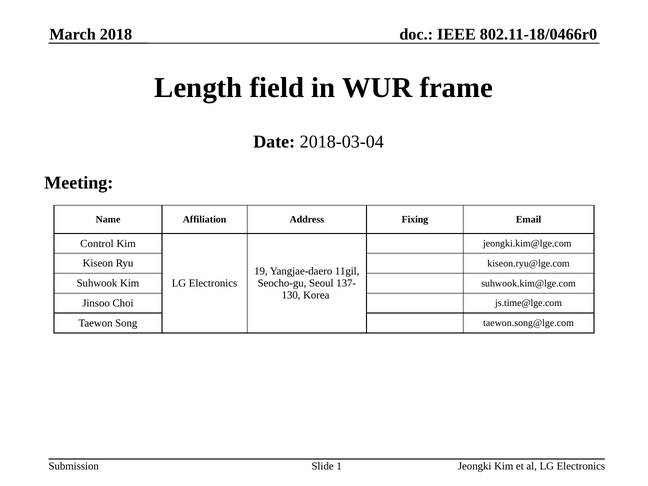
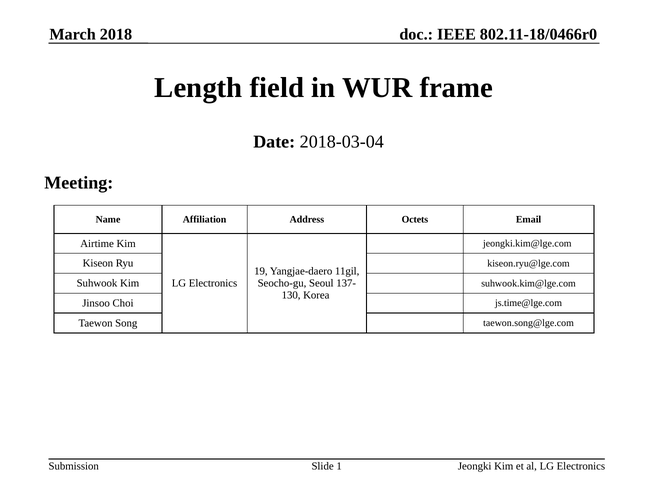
Fixing: Fixing -> Octets (415, 219)
Control: Control -> Airtime (97, 243)
